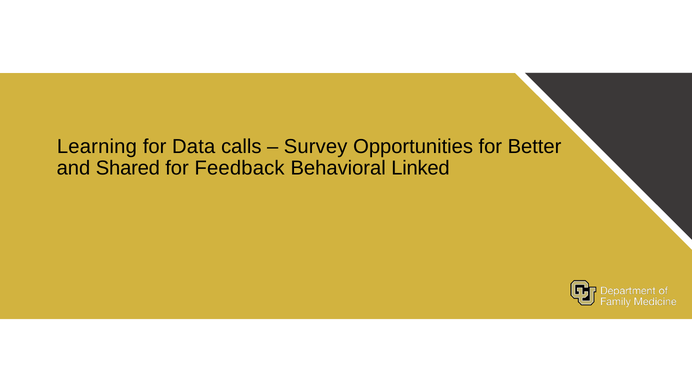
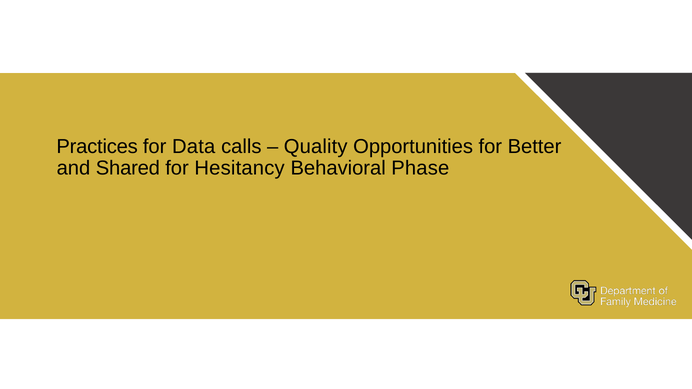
Learning: Learning -> Practices (97, 146)
Survey: Survey -> Quality (316, 146)
Feedback: Feedback -> Hesitancy (240, 168)
Linked: Linked -> Phase (420, 168)
